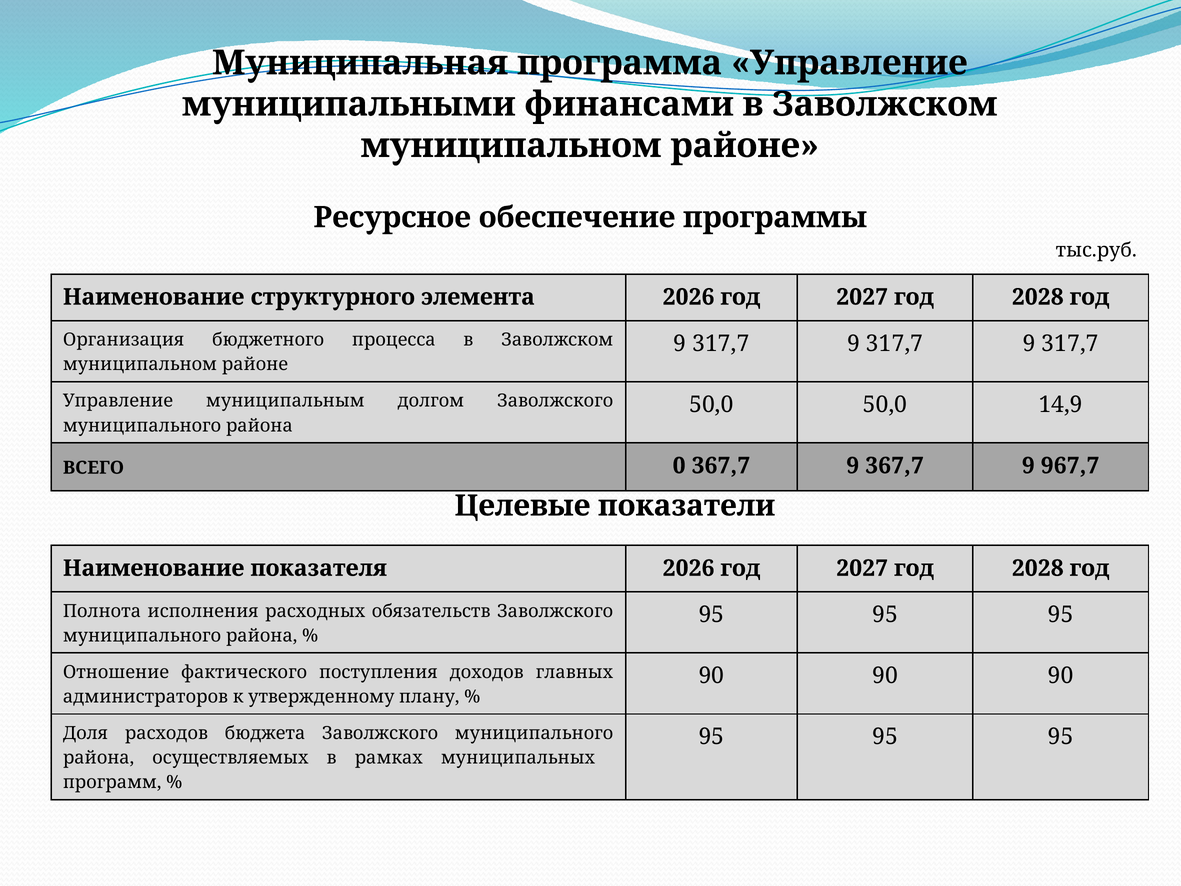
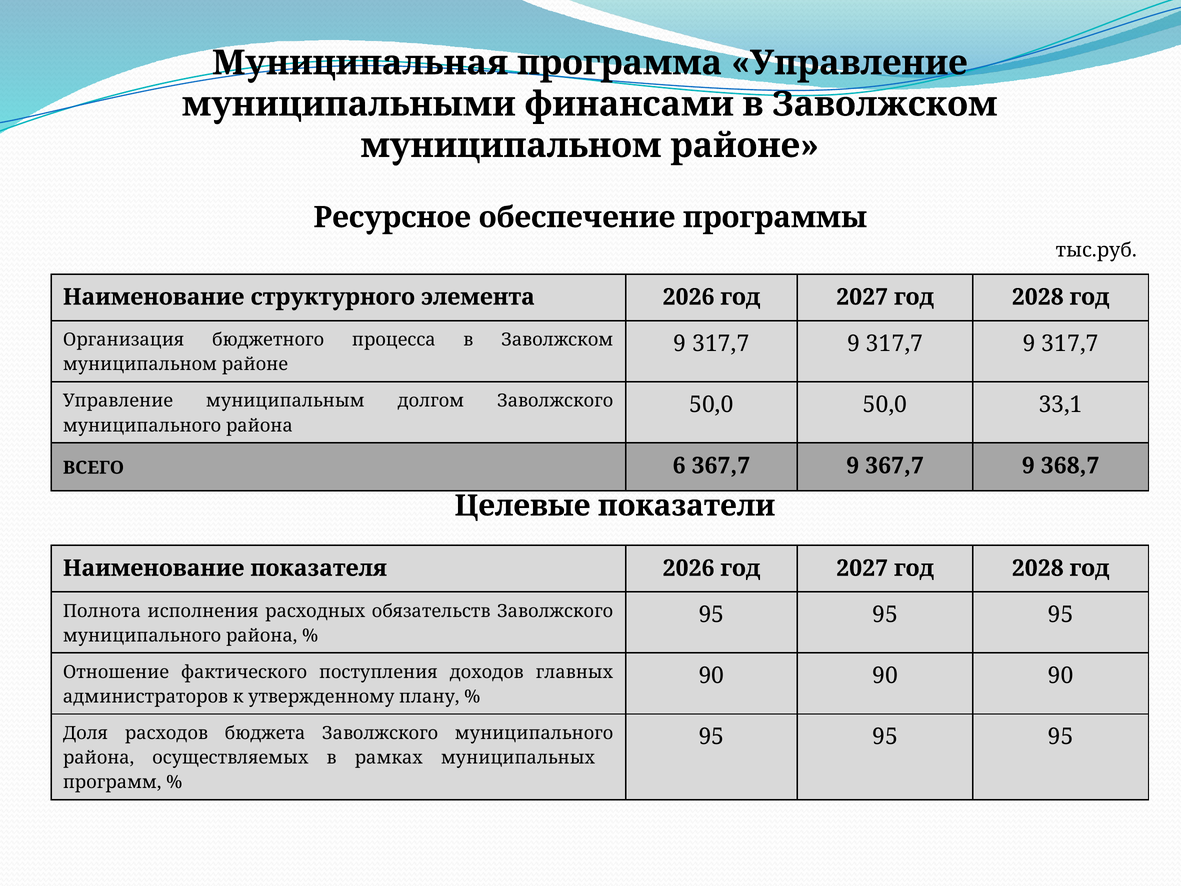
14,9: 14,9 -> 33,1 (1061, 405)
0: 0 -> 6 (679, 466)
967,7: 967,7 -> 368,7 (1070, 466)
